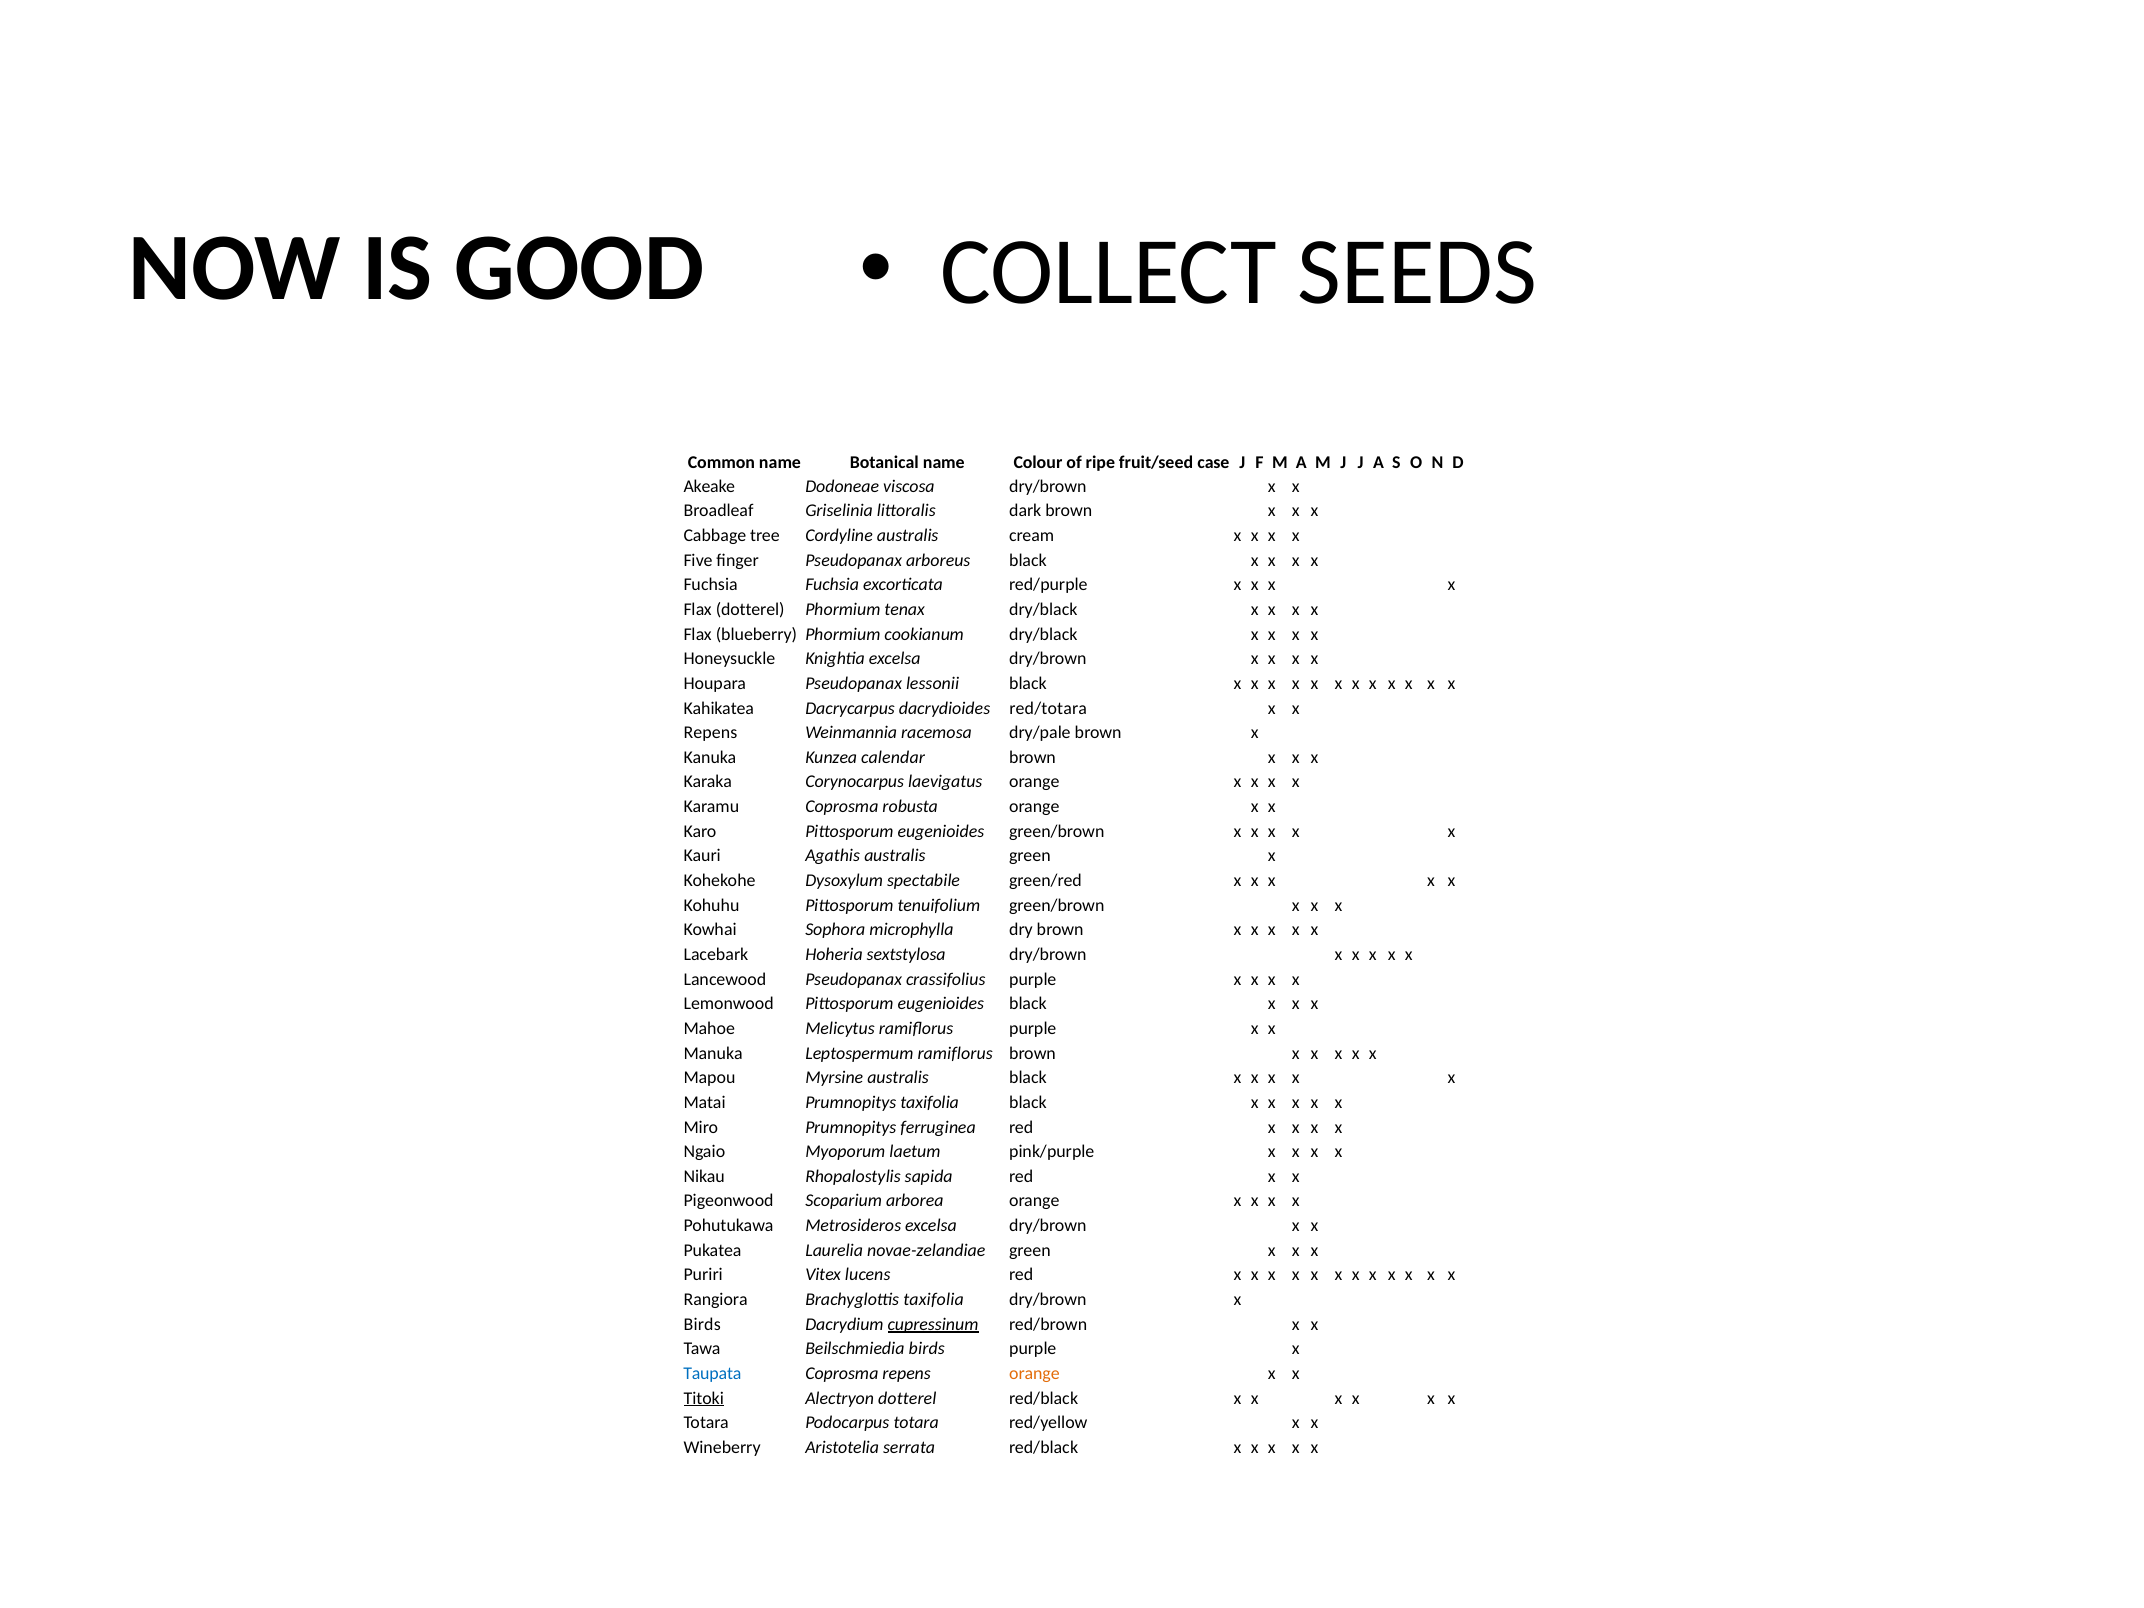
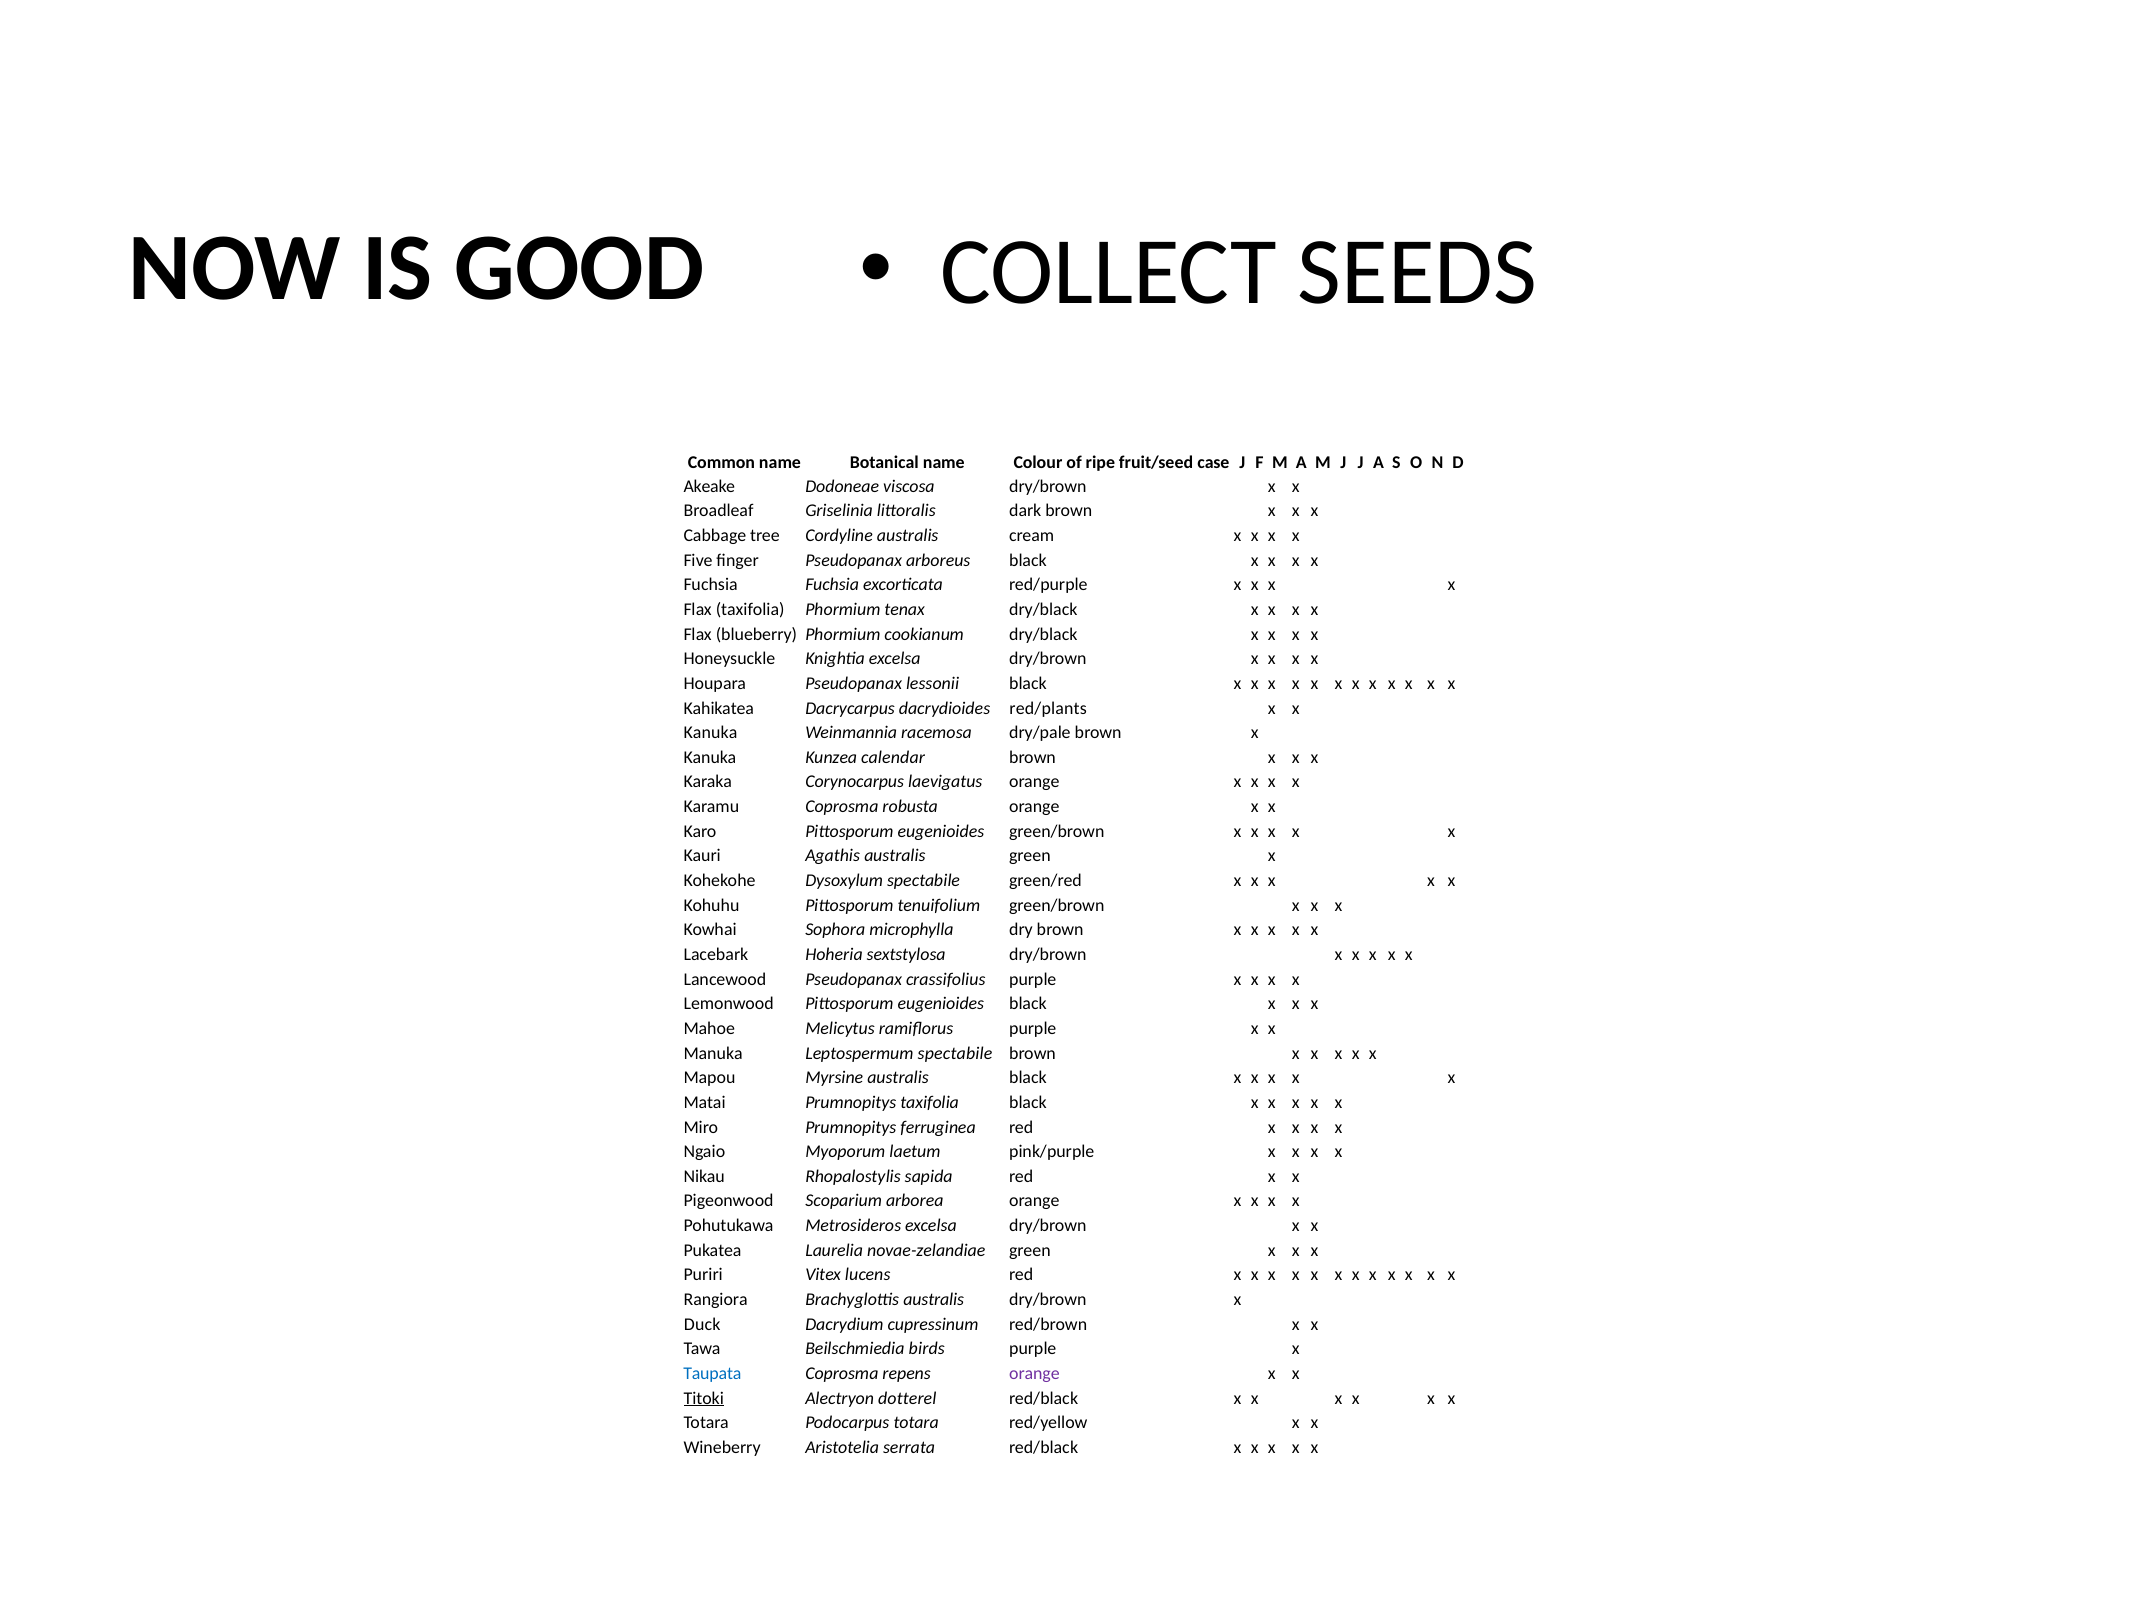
Flax dotterel: dotterel -> taxifolia (750, 610)
red/totara: red/totara -> red/plants (1048, 708)
Repens: Repens -> Kanuka (710, 733)
Leptospermum ramiflorus: ramiflorus -> spectabile (955, 1053)
Brachyglottis taxifolia: taxifolia -> australis (934, 1300)
Birds: Birds -> Duck (702, 1324)
cupressinum underline: present -> none (933, 1324)
orange colour: orange -> purple (1034, 1374)
